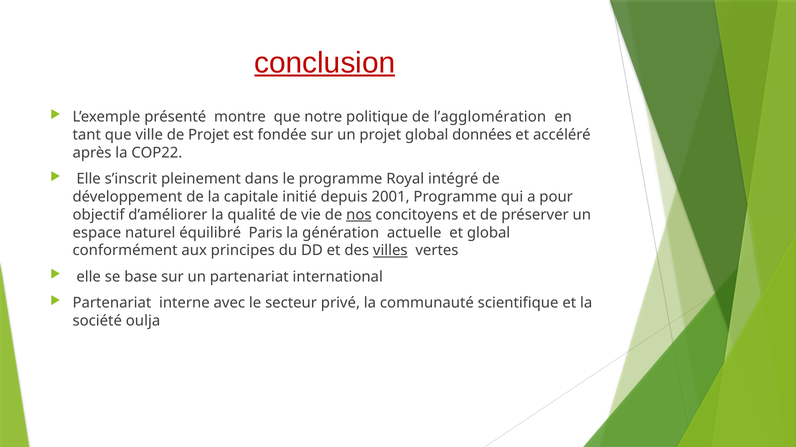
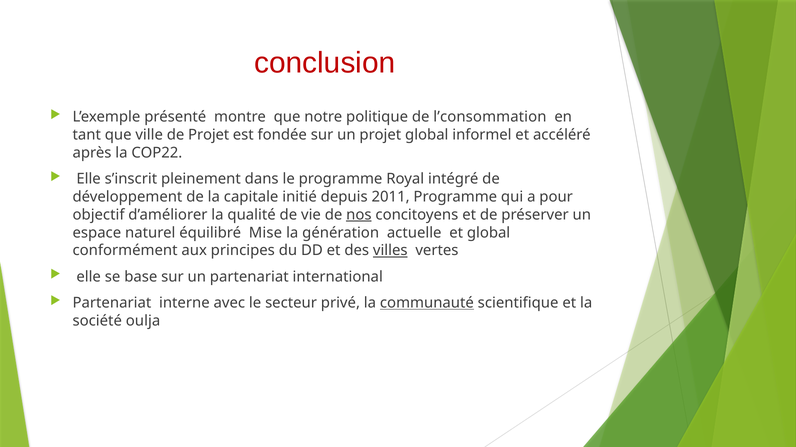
conclusion underline: present -> none (325, 63)
l’agglomération: l’agglomération -> l’consommation (490, 117)
données: données -> informel (482, 135)
2001: 2001 -> 2011 (391, 197)
Paris: Paris -> Mise (265, 233)
communauté underline: none -> present (427, 303)
